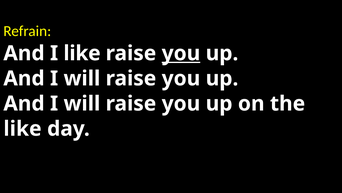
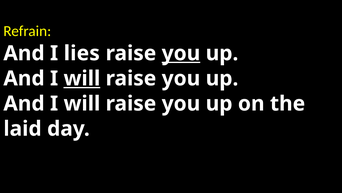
I like: like -> lies (82, 53)
will underline: none -> present (82, 78)
like: like -> laid (22, 128)
